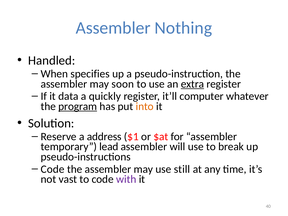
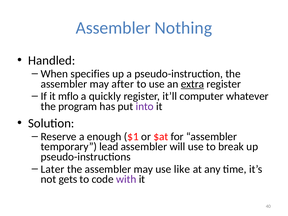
soon: soon -> after (123, 84)
data: data -> mflo (68, 96)
program underline: present -> none (78, 106)
into colour: orange -> purple (145, 106)
address: address -> enough (104, 137)
Code: Code -> Later (53, 169)
still: still -> like (182, 169)
vast: vast -> gets (68, 179)
